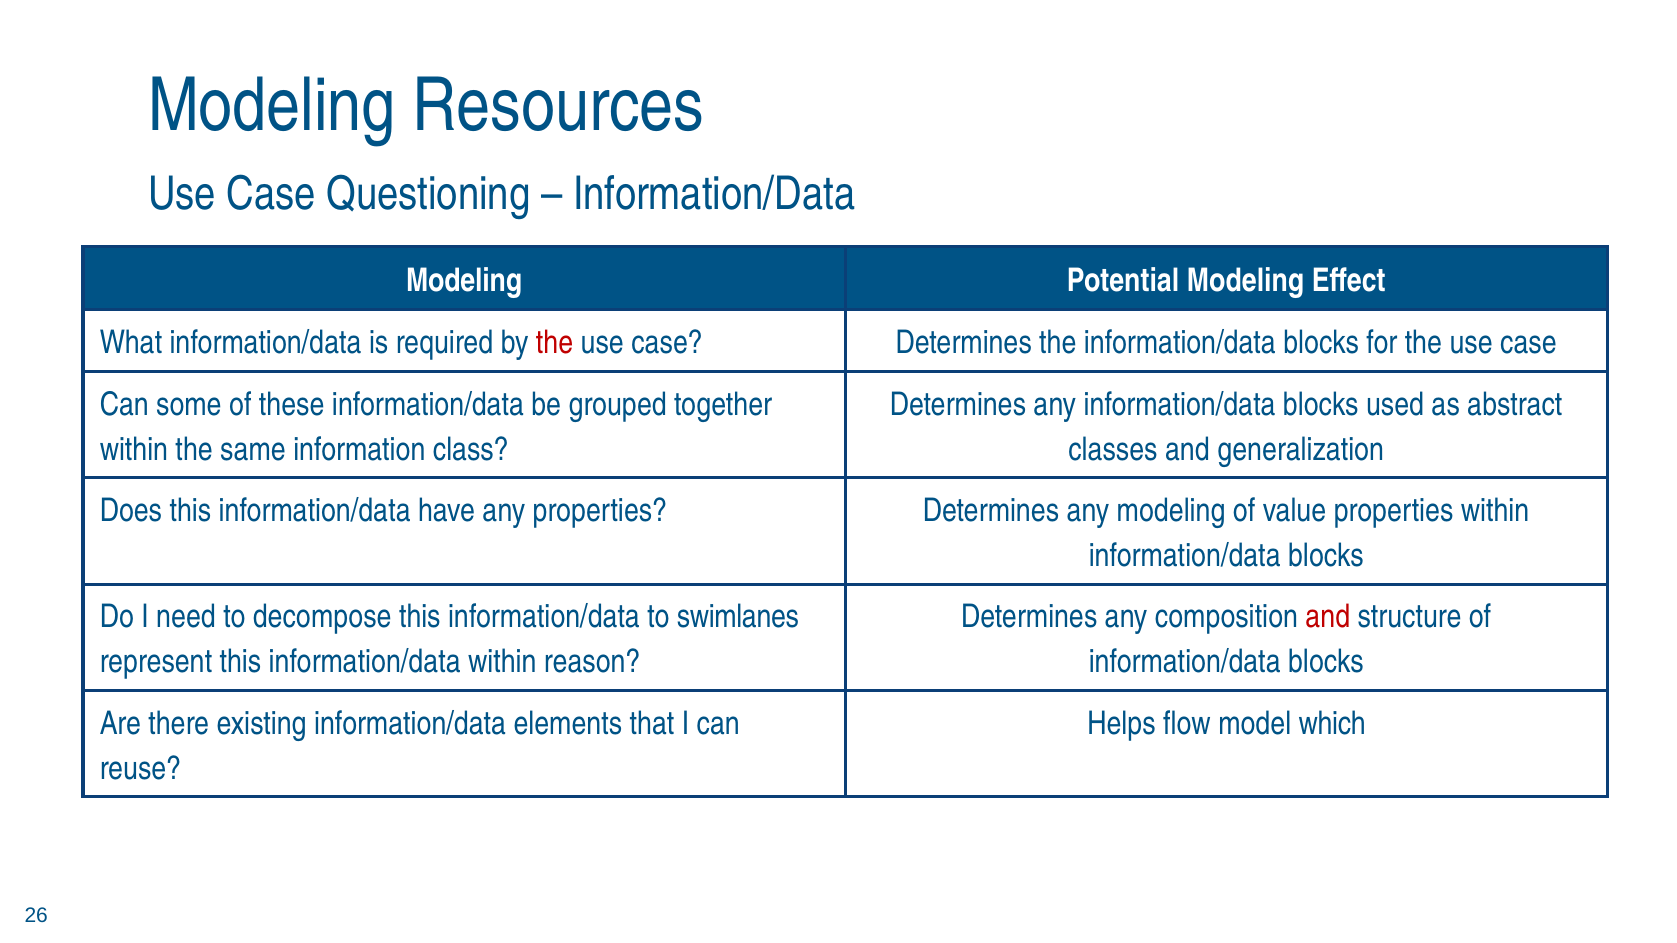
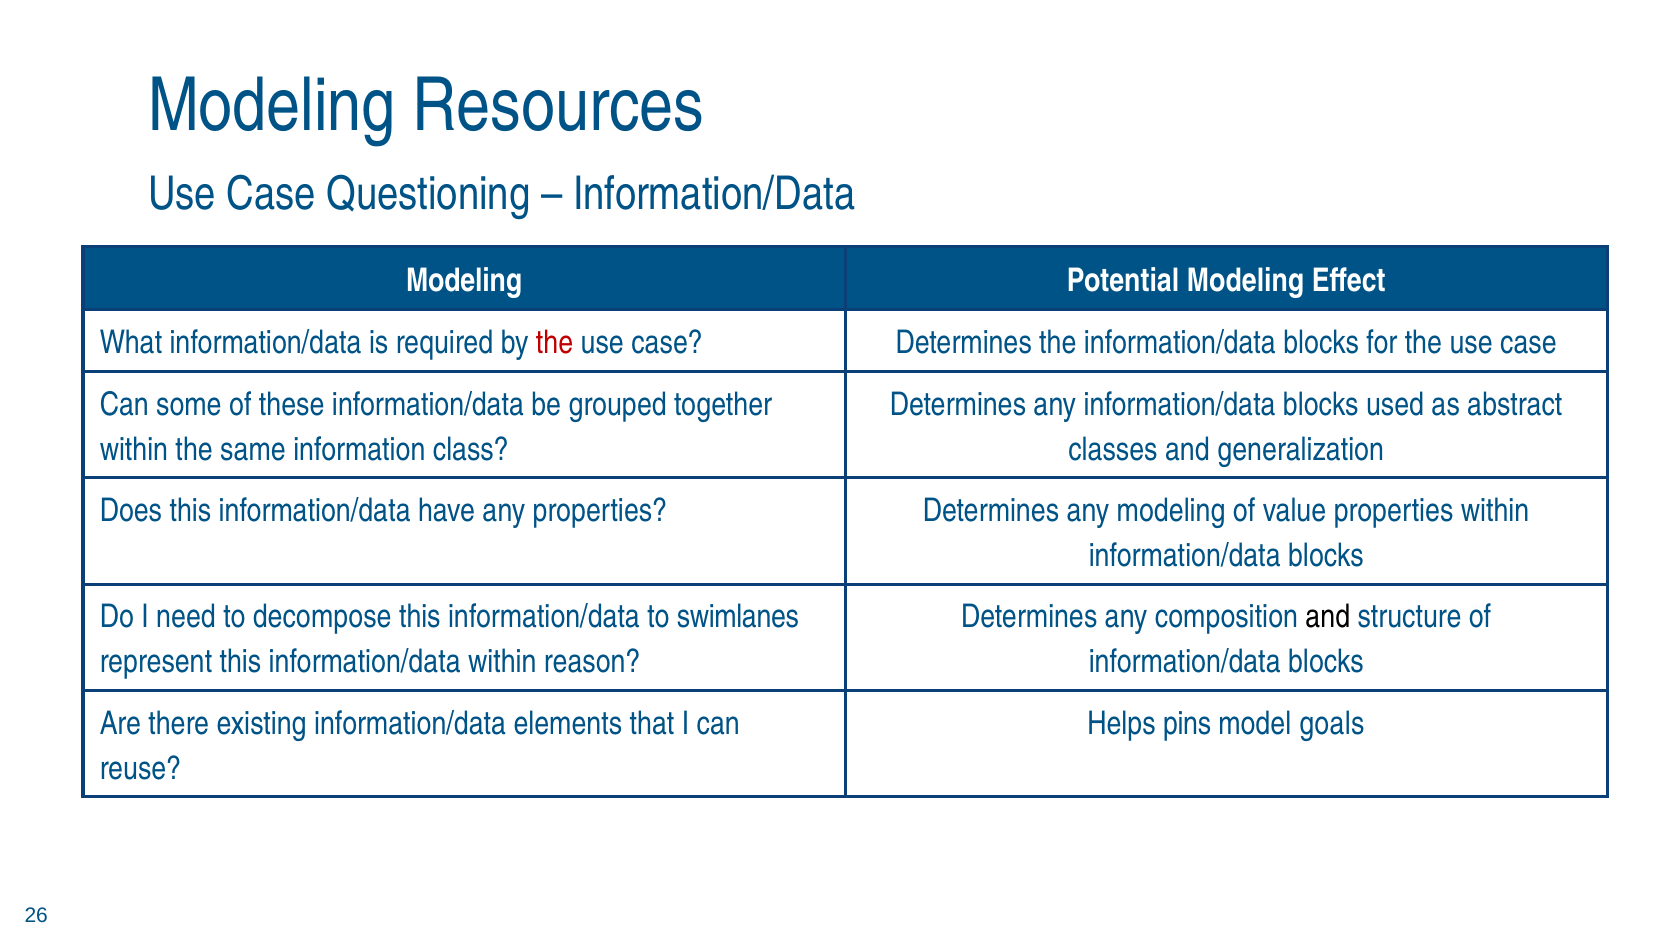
and colour: red -> black (1328, 617)
flow: flow -> pins (1187, 724)
which: which -> goals (1332, 724)
